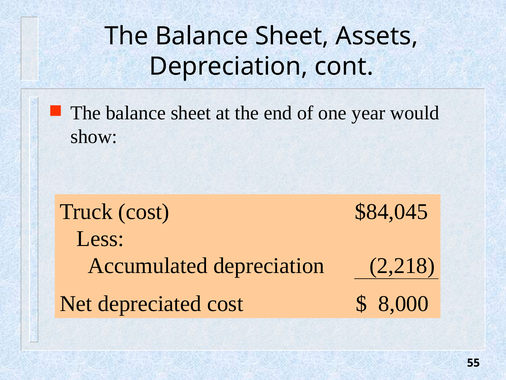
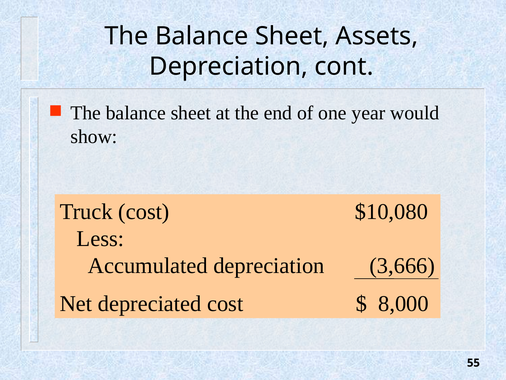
$84,045: $84,045 -> $10,080 (391, 212)
2,218: 2,218 -> 3,666 (402, 266)
